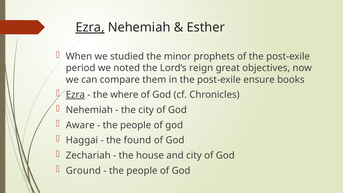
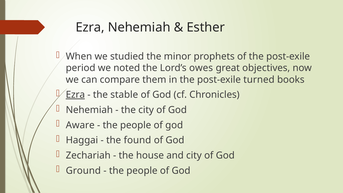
Ezra underline: present -> none (90, 27)
reign: reign -> owes (201, 68)
ensure: ensure -> turned (259, 80)
where: where -> stable (124, 95)
